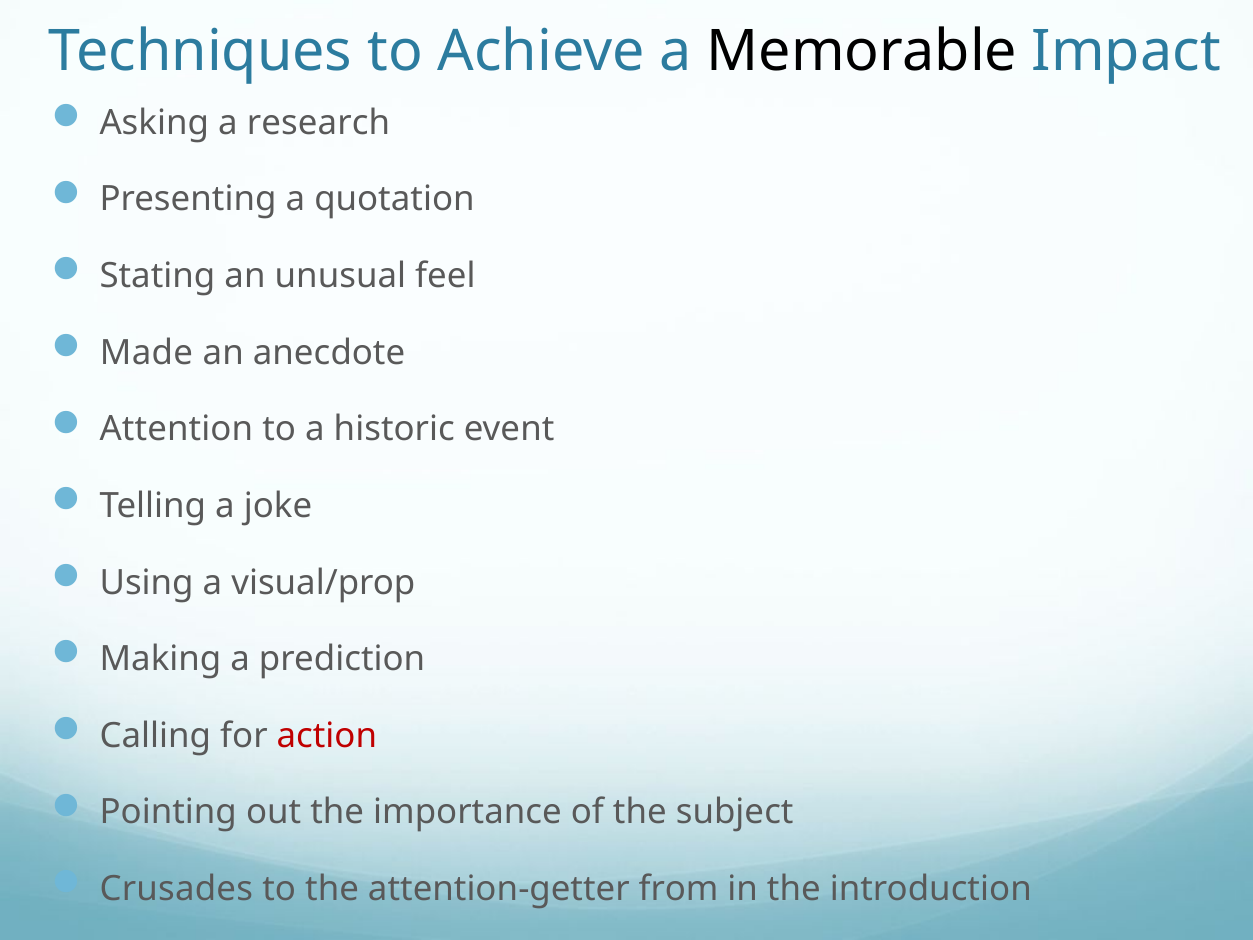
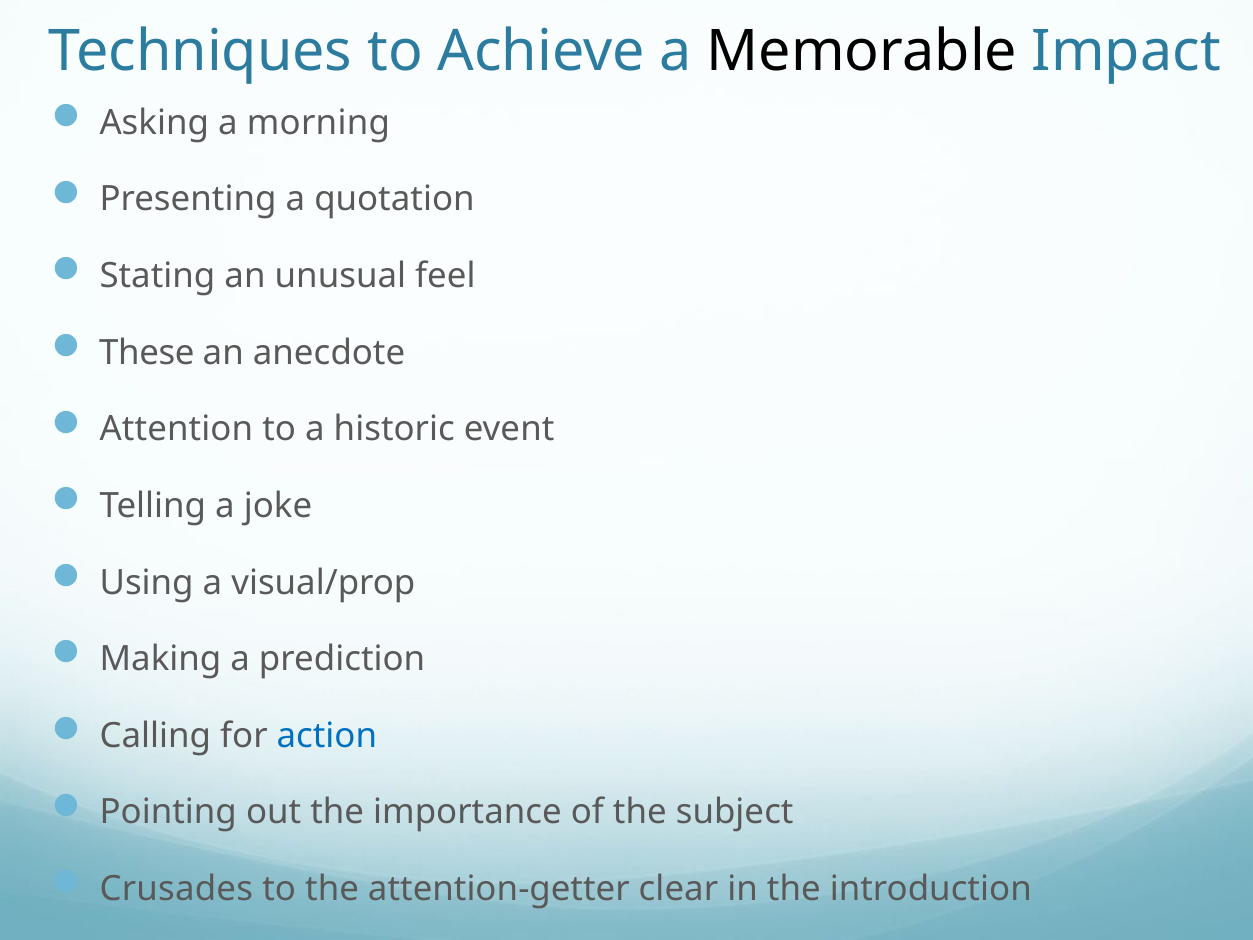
research: research -> morning (318, 123)
Made: Made -> These (147, 353)
action colour: red -> blue (327, 736)
from: from -> clear (678, 889)
